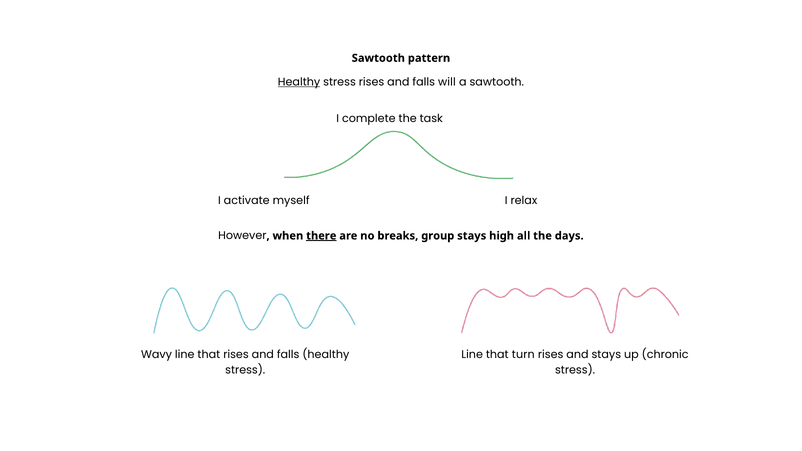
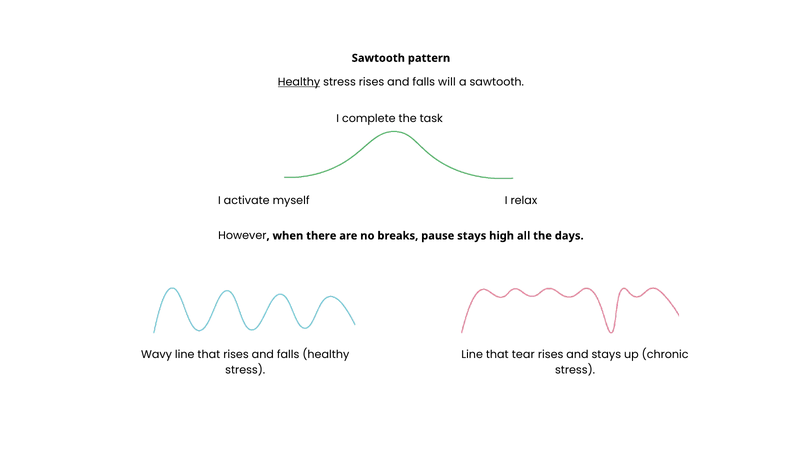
there underline: present -> none (321, 236)
group: group -> pause (438, 236)
turn: turn -> tear (523, 355)
